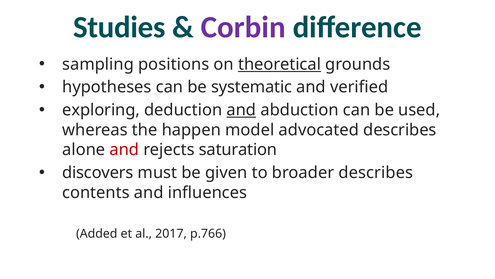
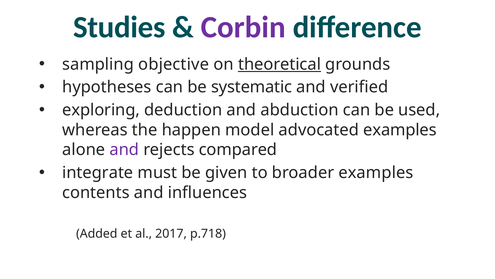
positions: positions -> objective (174, 64)
and underline: present -> none (241, 110)
advocated describes: describes -> examples (400, 130)
and colour: red -> purple (124, 150)
saturation: saturation -> compared (238, 150)
discovers: discovers -> integrate (98, 172)
broader describes: describes -> examples (376, 172)
p.766: p.766 -> p.718 (208, 233)
